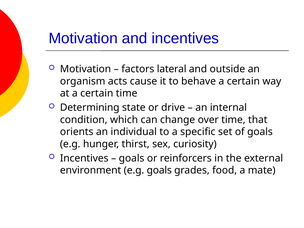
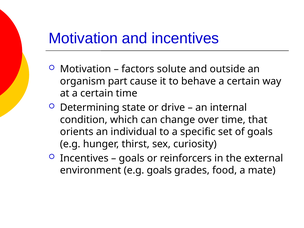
lateral: lateral -> solute (172, 69)
acts: acts -> part (118, 81)
